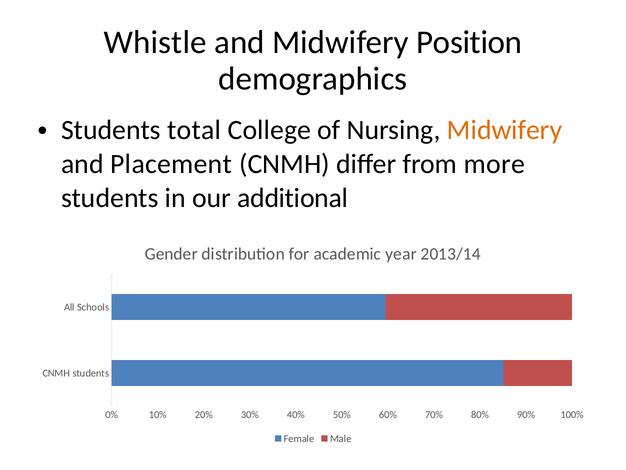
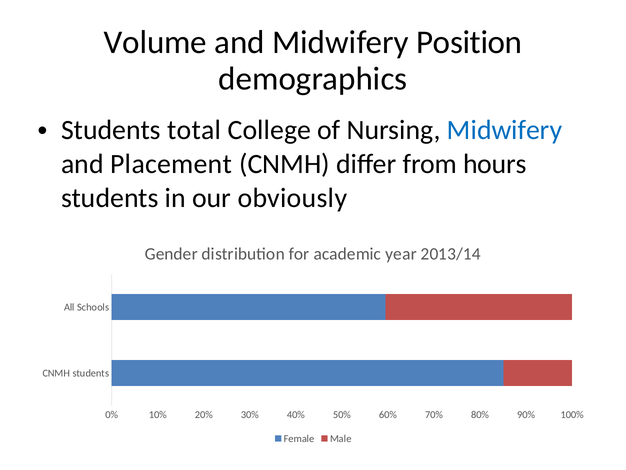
Whistle: Whistle -> Volume (155, 43)
Midwifery colour: orange -> blue (505, 130)
more: more -> hours (495, 164)
additional: additional -> obviously (292, 198)
